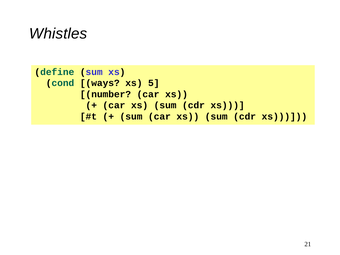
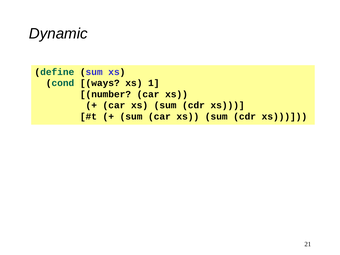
Whistles: Whistles -> Dynamic (58, 34)
5: 5 -> 1 (154, 83)
